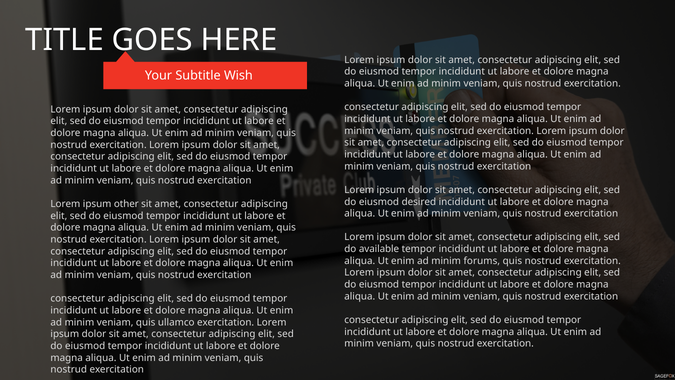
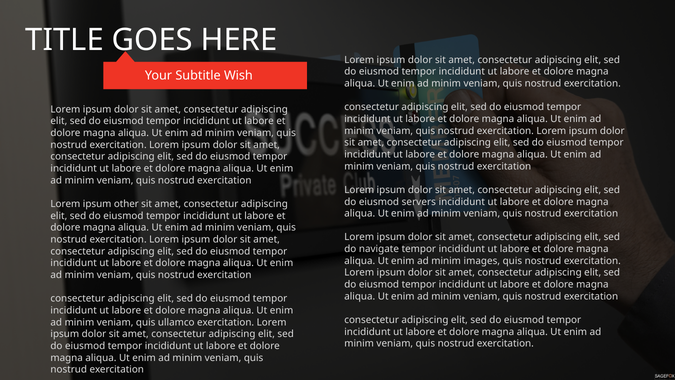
desired: desired -> servers (419, 202)
available: available -> navigate (379, 249)
forums: forums -> images (482, 261)
